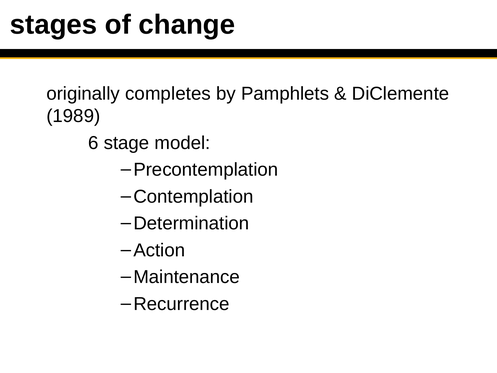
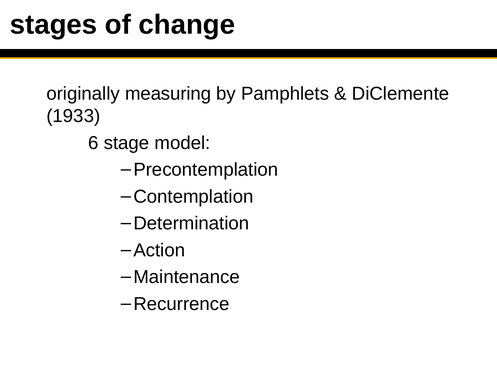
completes: completes -> measuring (168, 94)
1989: 1989 -> 1933 (73, 116)
